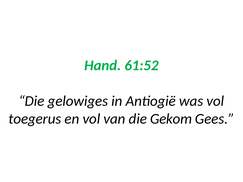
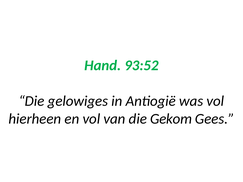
61:52: 61:52 -> 93:52 (142, 65)
toegerus: toegerus -> hierheen (35, 119)
